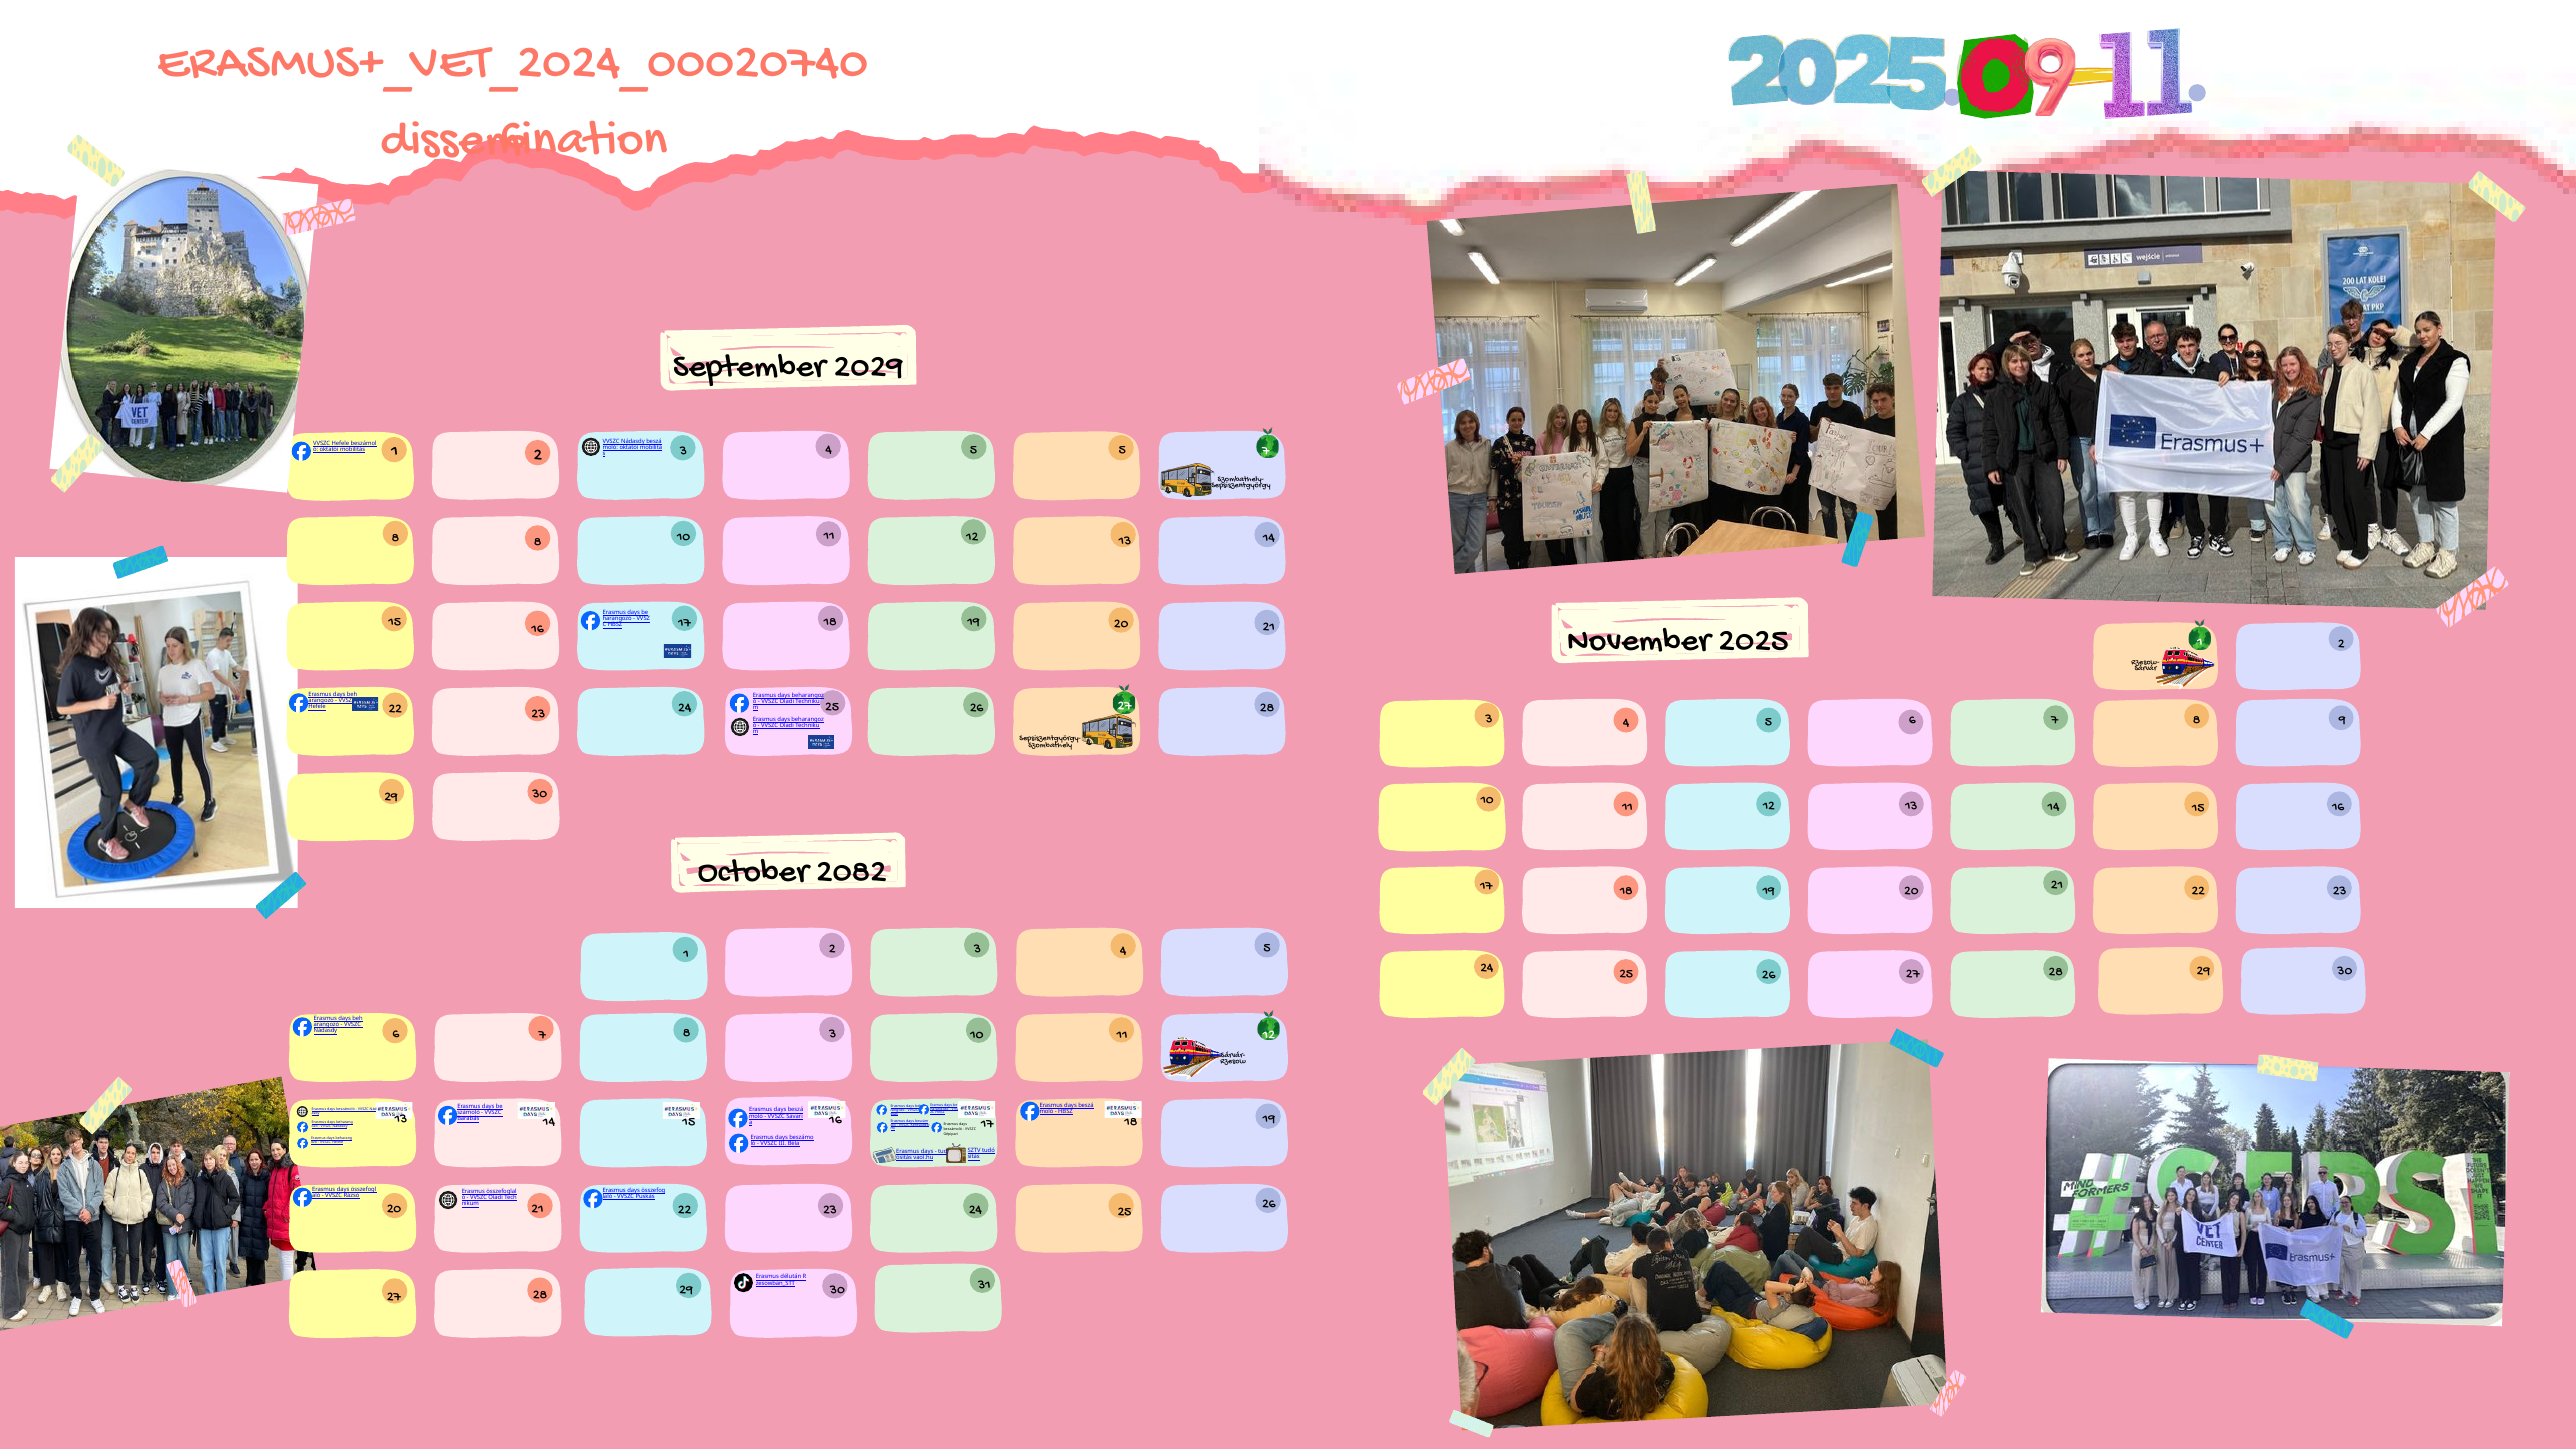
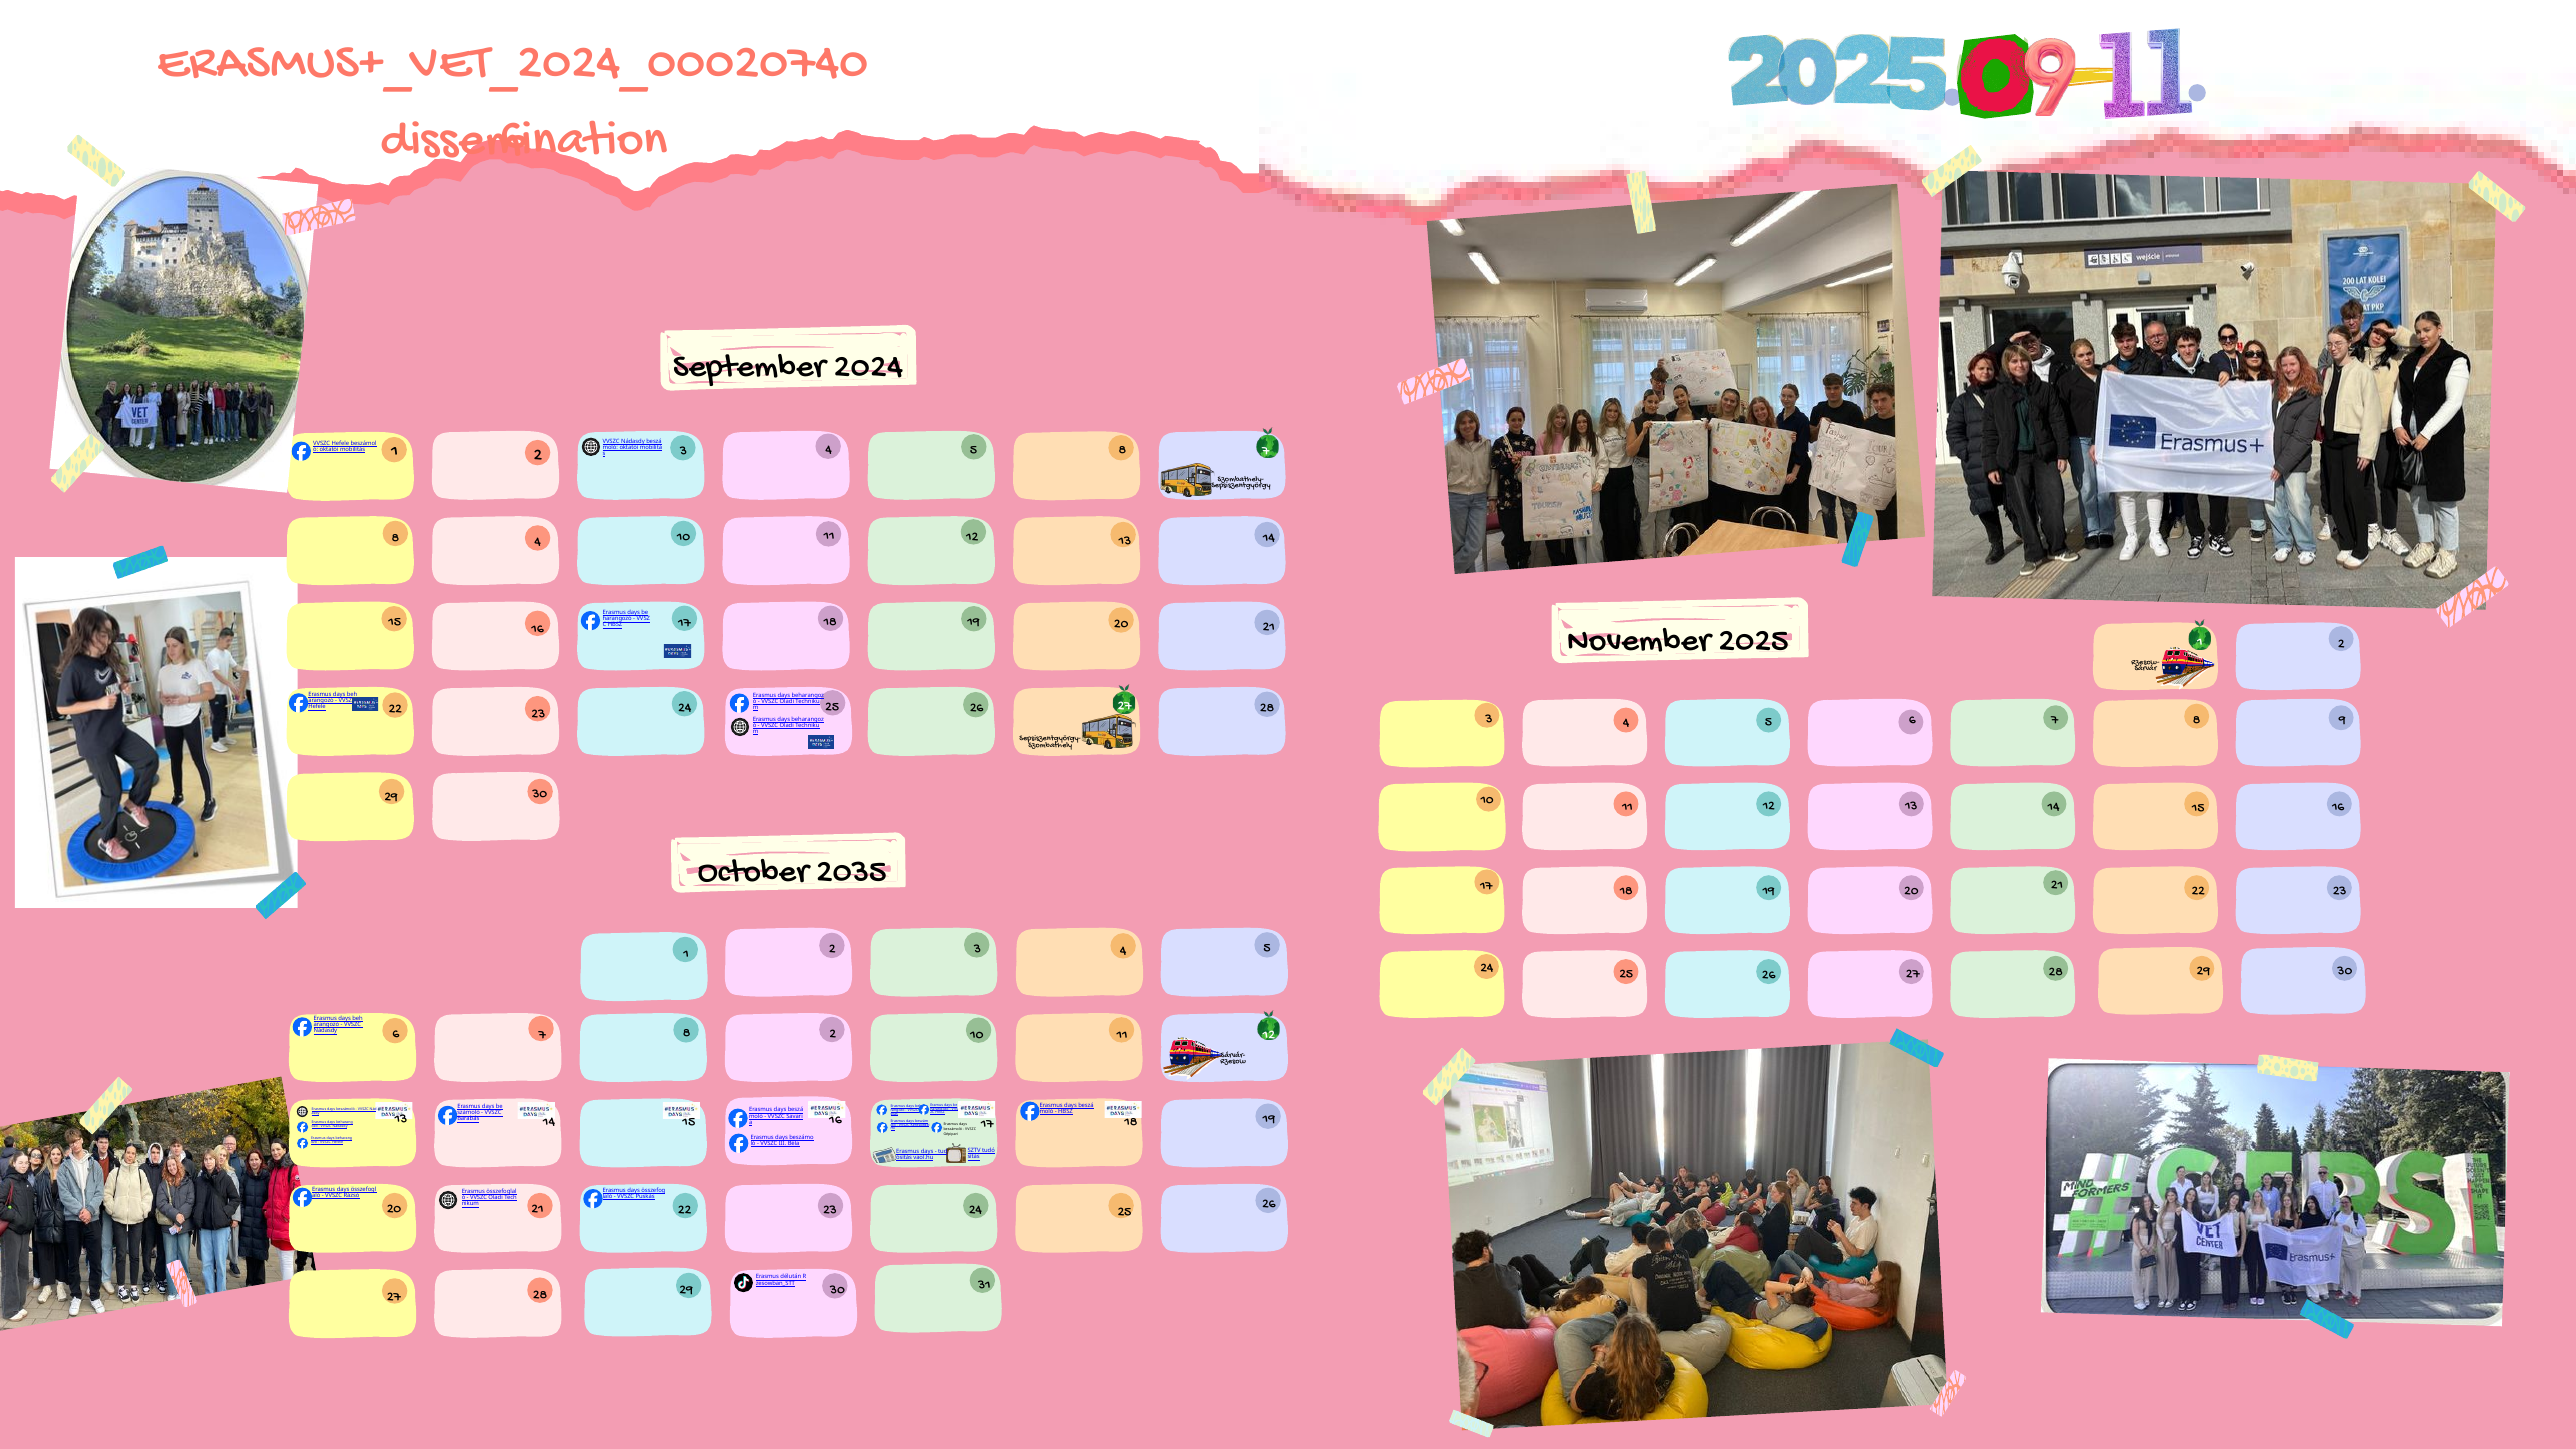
2029: 2029 -> 2024 (868, 364)
5 5: 5 -> 8 (1122, 449)
8 8: 8 -> 4 (538, 540)
2082: 2082 -> 2035 (852, 869)
8 3: 3 -> 2 (833, 1033)
